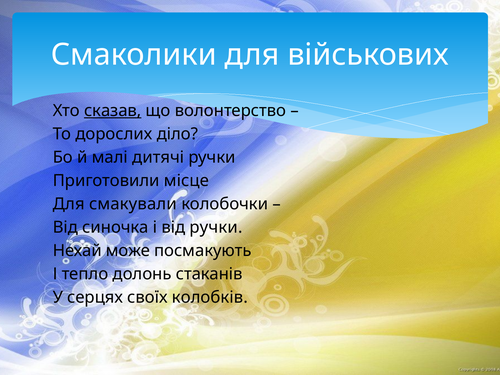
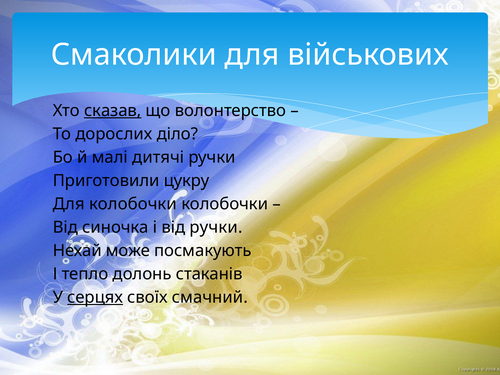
місце: місце -> цукру (187, 181)
Для смакували: смакували -> колобочки (133, 204)
серцях underline: none -> present (95, 297)
колобків: колобків -> смачний (210, 297)
